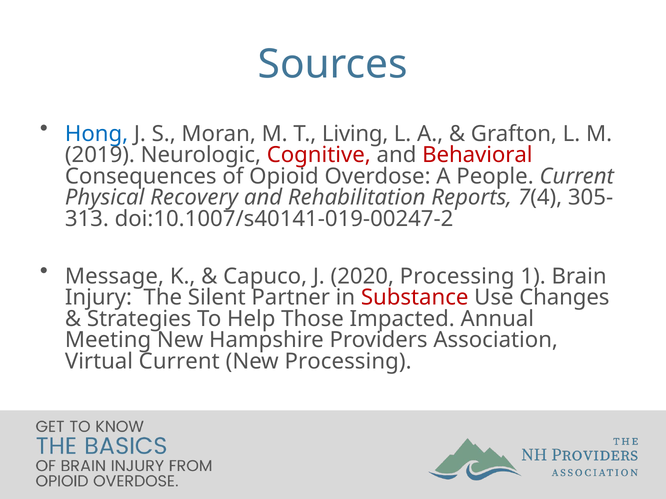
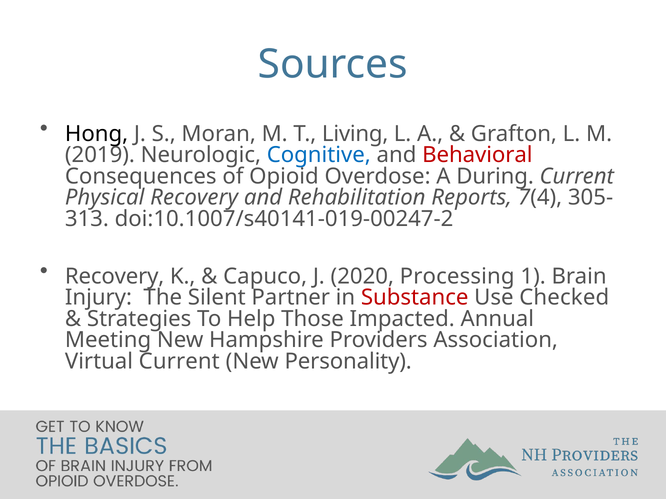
Hong colour: blue -> black (97, 134)
Cognitive colour: red -> blue (319, 155)
People: People -> During (495, 177)
Message: Message -> Recovery (115, 277)
Changes: Changes -> Checked (564, 298)
New Processing: Processing -> Personality (348, 362)
